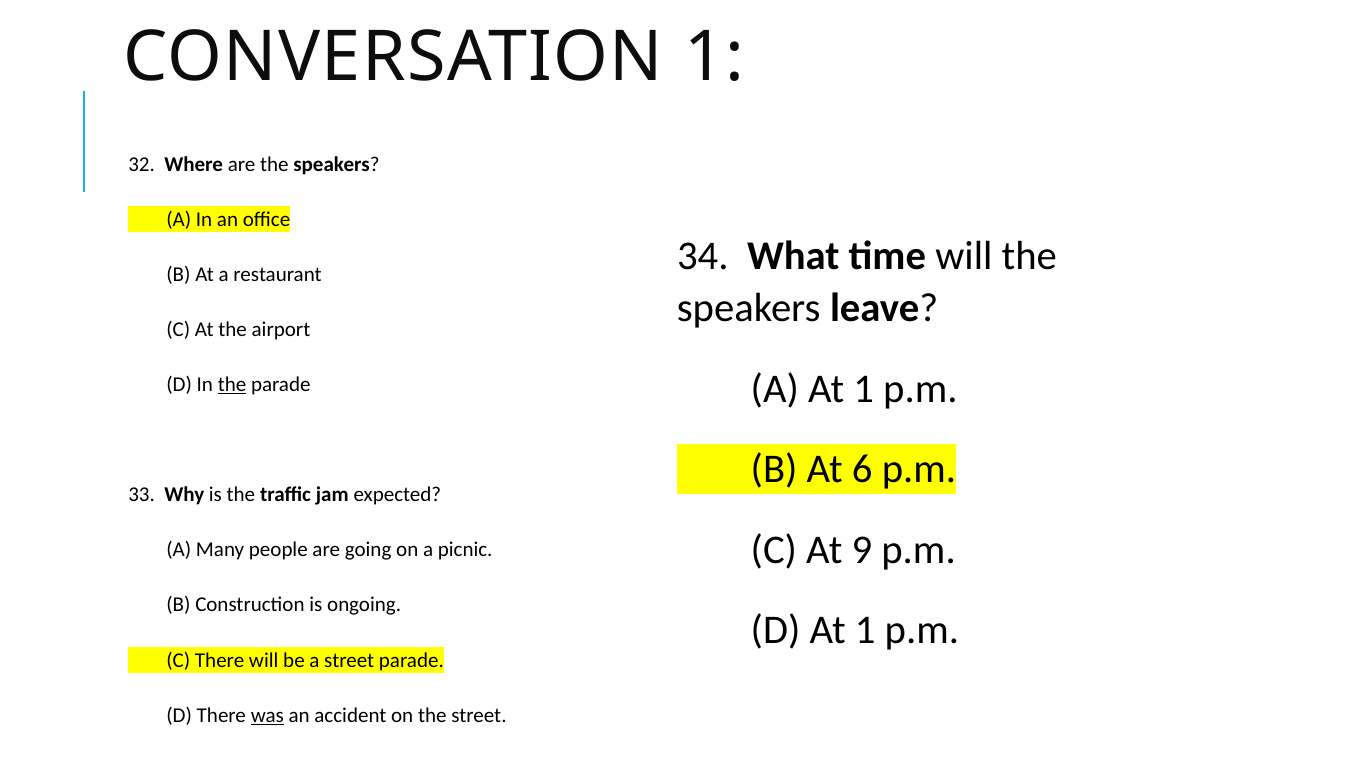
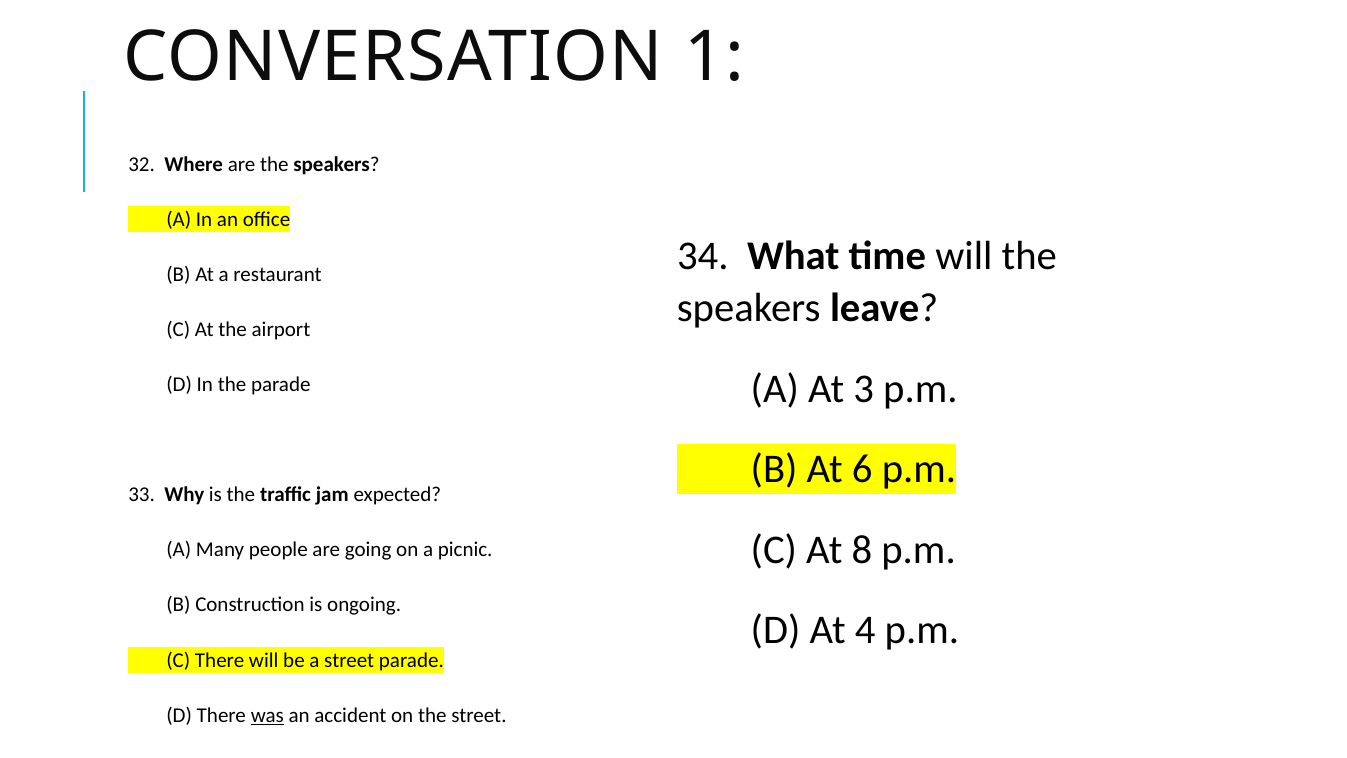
A At 1: 1 -> 3 (864, 389)
the underline: present -> none (232, 385)
9: 9 -> 8 (862, 549)
D At 1: 1 -> 4 (865, 630)
